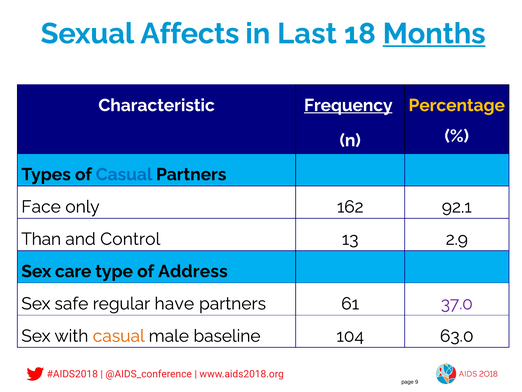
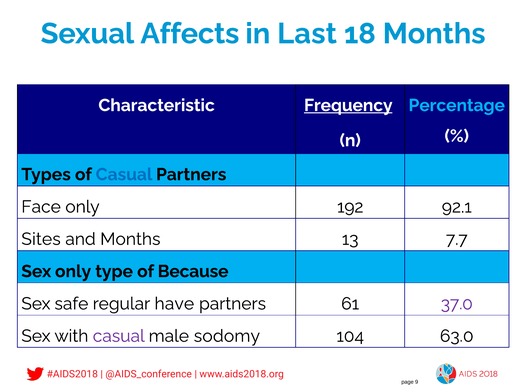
Months underline: present -> none (434, 34)
Percentage colour: yellow -> light blue (457, 105)
162: 162 -> 192 (350, 207)
Than: Than -> Sites (41, 239)
and Control: Control -> Months (130, 239)
2.9: 2.9 -> 7.7 (457, 239)
Sex care: care -> only (73, 271)
Address: Address -> Because (193, 271)
casual colour: orange -> purple (119, 336)
baseline: baseline -> sodomy (227, 336)
